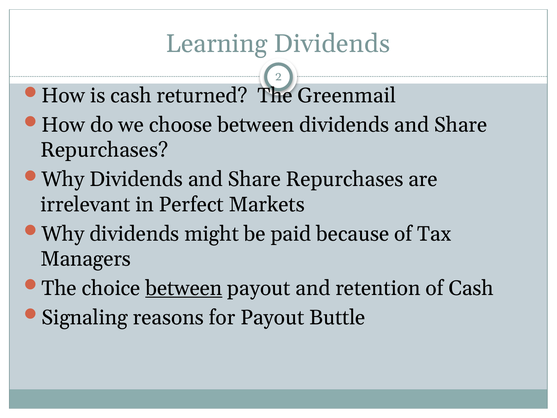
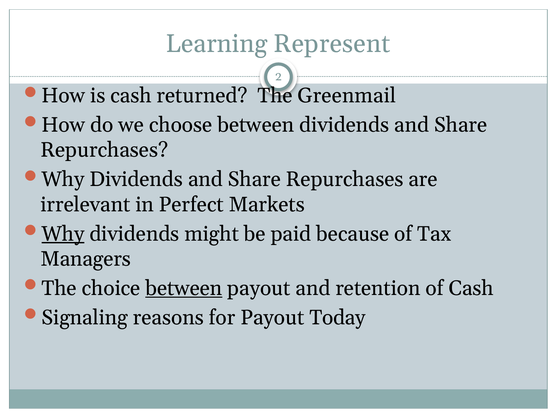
Learning Dividends: Dividends -> Represent (332, 44)
Why underline: none -> present (63, 234)
Buttle: Buttle -> Today (337, 317)
